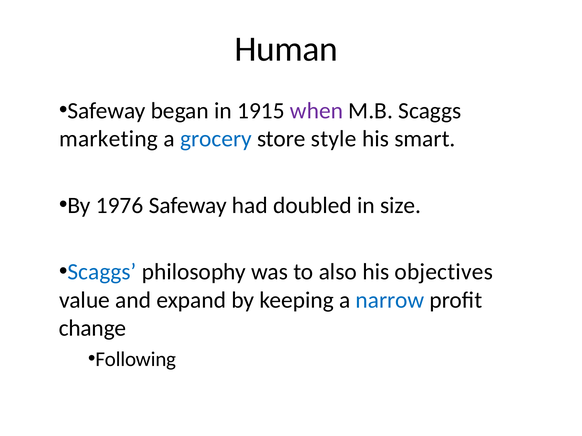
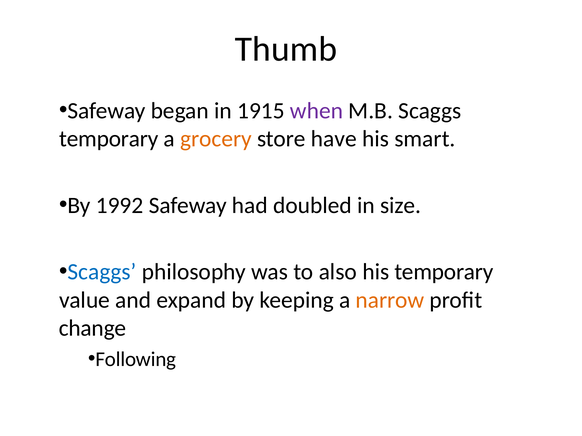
Human: Human -> Thumb (286, 49)
marketing: marketing -> temporary (109, 139)
grocery colour: blue -> orange (216, 139)
style: style -> have (334, 139)
1976: 1976 -> 1992 (120, 206)
his objectives: objectives -> temporary (444, 272)
narrow colour: blue -> orange (390, 300)
